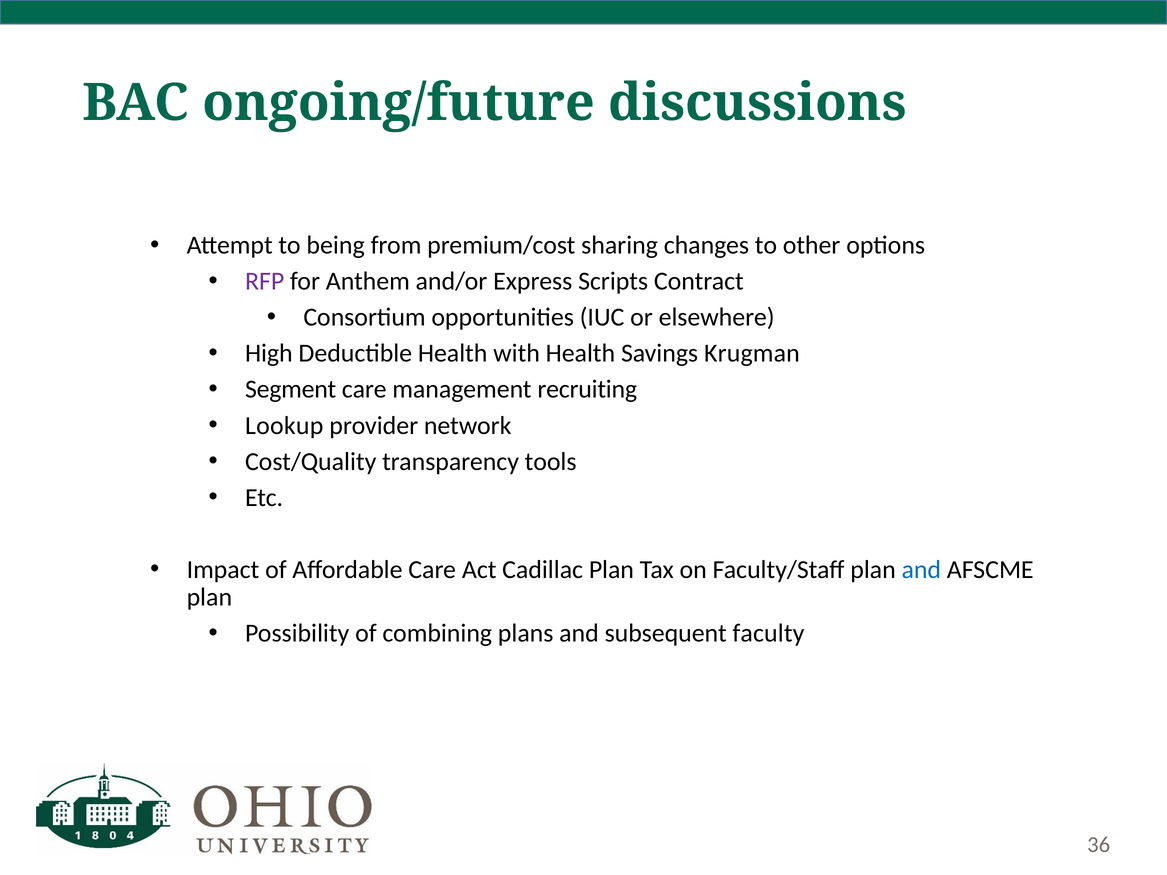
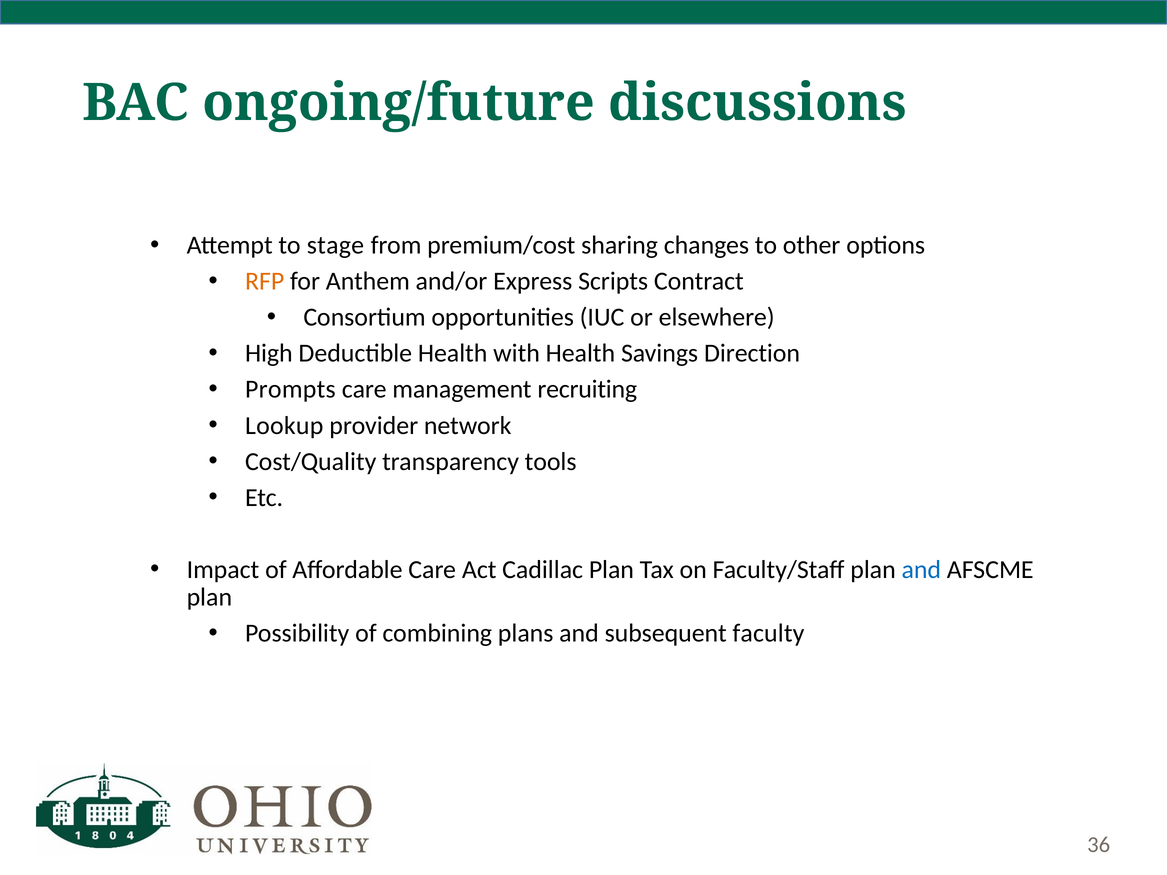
being: being -> stage (335, 245)
RFP colour: purple -> orange (265, 281)
Krugman: Krugman -> Direction (752, 354)
Segment: Segment -> Prompts (290, 390)
